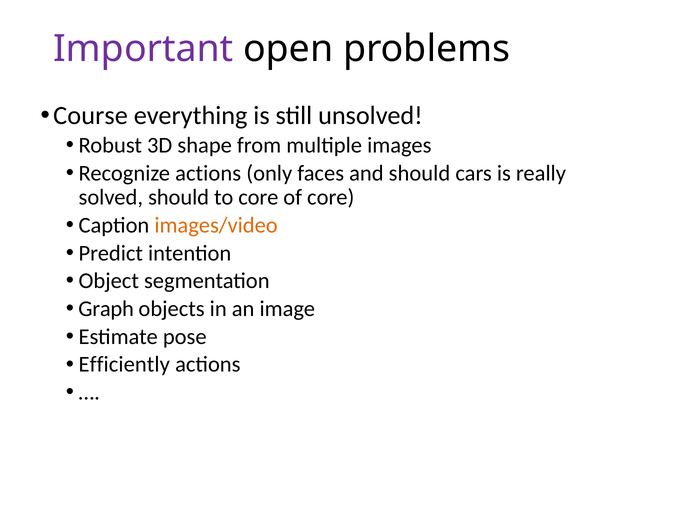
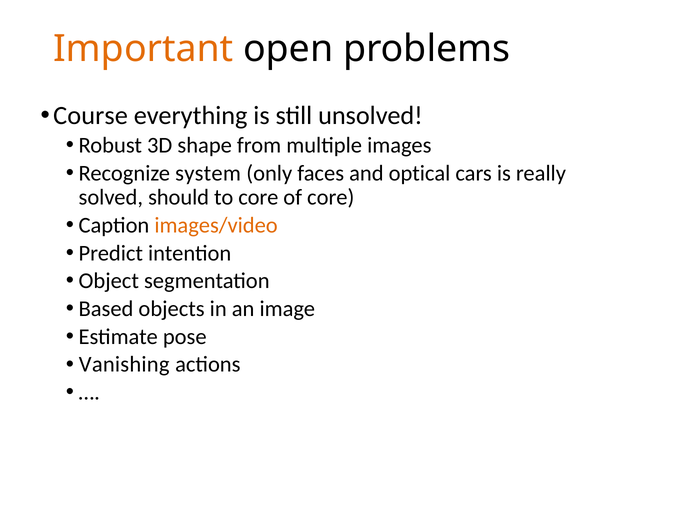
Important colour: purple -> orange (143, 49)
Recognize actions: actions -> system (208, 173)
and should: should -> optical (420, 173)
Graph: Graph -> Based (106, 309)
Efficiently: Efficiently -> Vanishing (124, 364)
